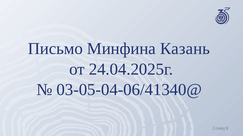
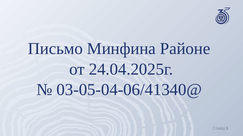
Казань: Казань -> Районе (185, 49)
